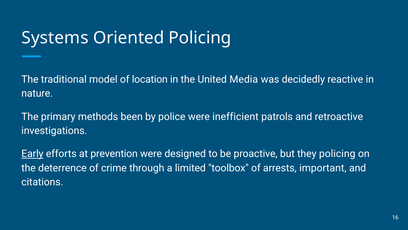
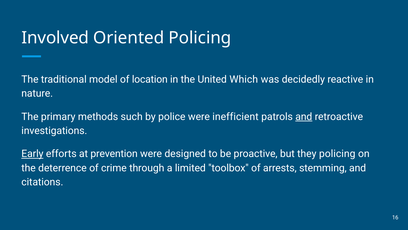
Systems: Systems -> Involved (55, 38)
Media: Media -> Which (244, 79)
been: been -> such (132, 116)
and underline: none -> present (304, 116)
important: important -> stemming (323, 168)
